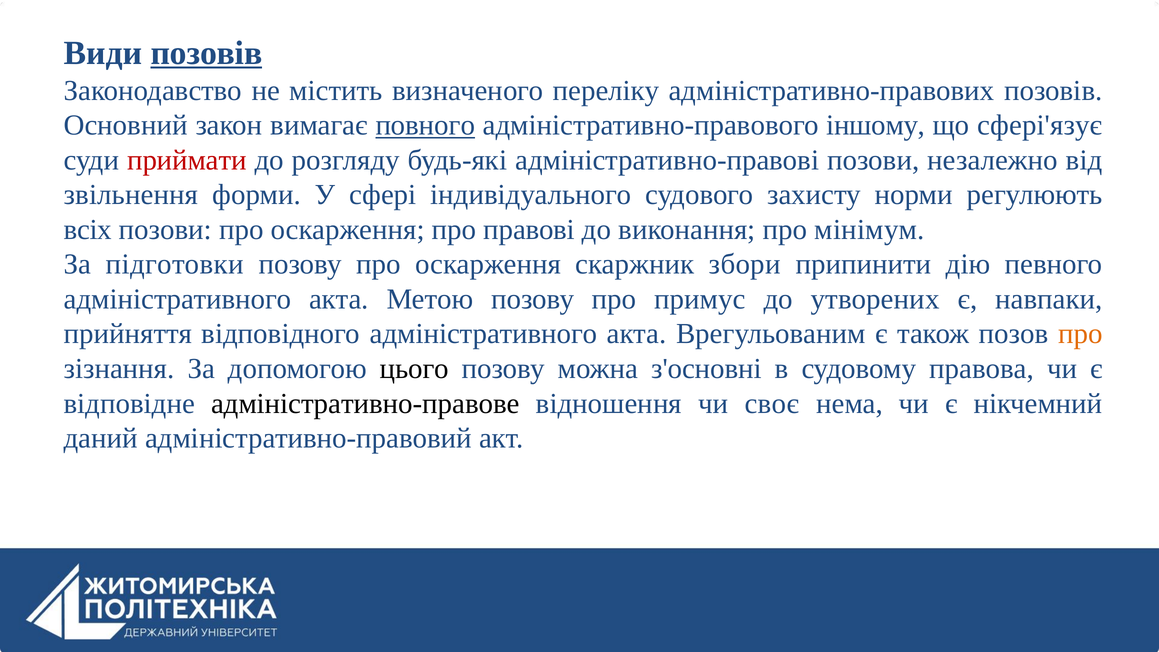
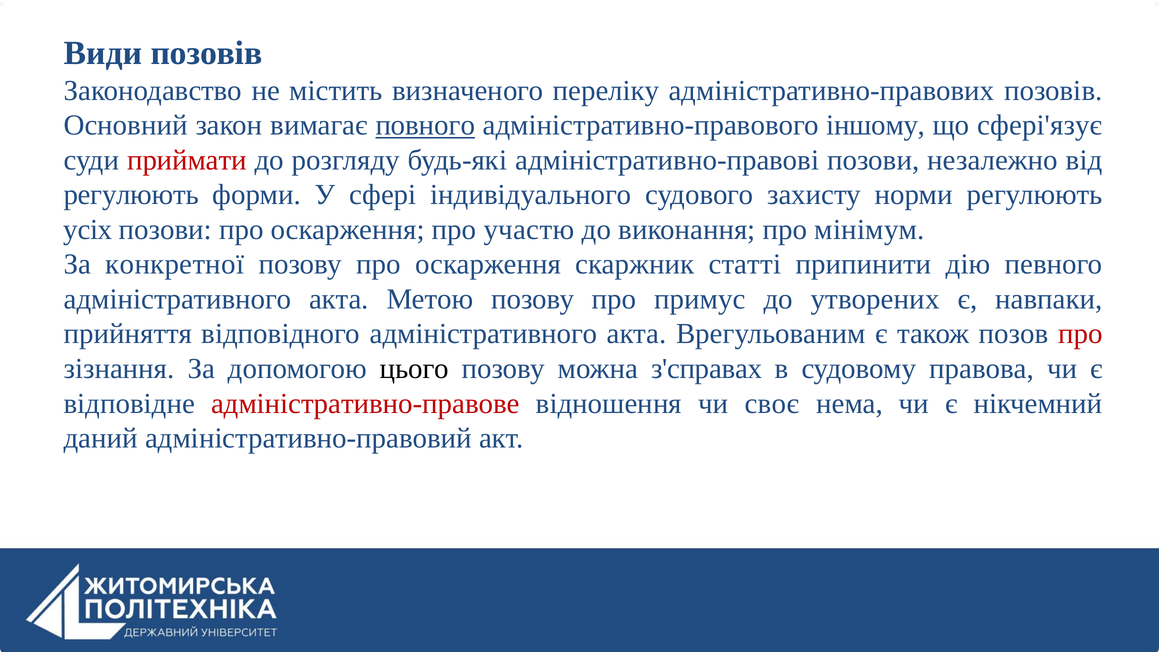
позовів underline: present -> none (206, 53)
звільнення: звільнення -> регулюють (131, 195)
всіх: всіх -> усіх (88, 230)
правові: правові -> участю (529, 230)
підготовки: підготовки -> конкретної (175, 264)
збори: збори -> статті (745, 264)
про colour: orange -> red (1080, 334)
з'основні: з'основні -> з'справах (707, 369)
адміністративно-правове colour: black -> red (365, 403)
